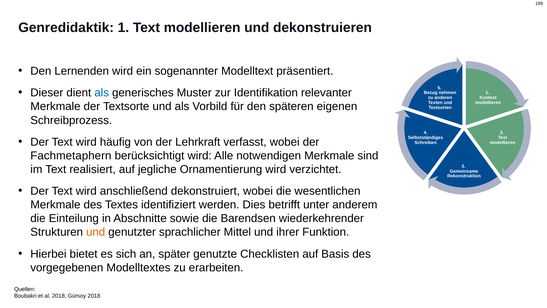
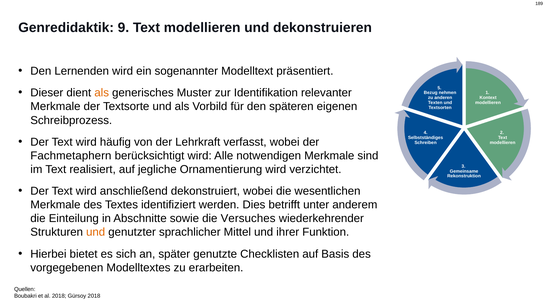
Genredidaktik 1: 1 -> 9 (123, 28)
als colour: blue -> orange (102, 93)
Barendsen: Barendsen -> Versuches (248, 218)
